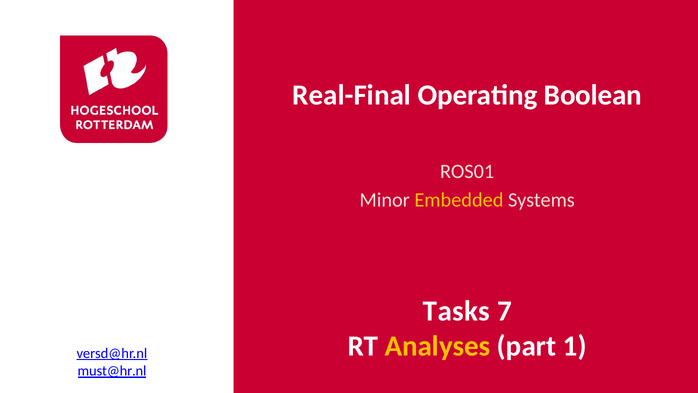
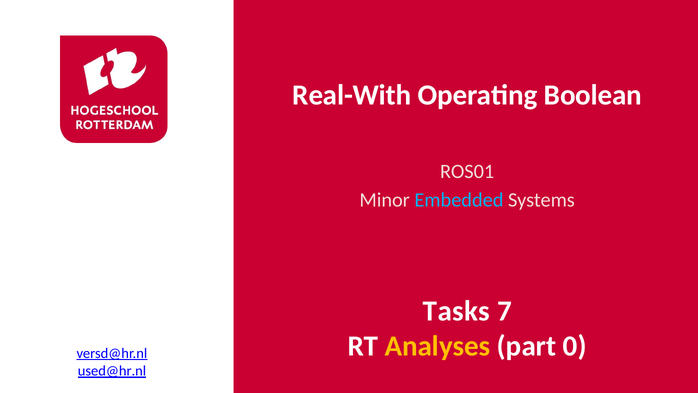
Real-Final: Real-Final -> Real-With (352, 95)
Embedded colour: yellow -> light blue (459, 200)
1: 1 -> 0 (575, 346)
must@hr.nl: must@hr.nl -> used@hr.nl (112, 371)
